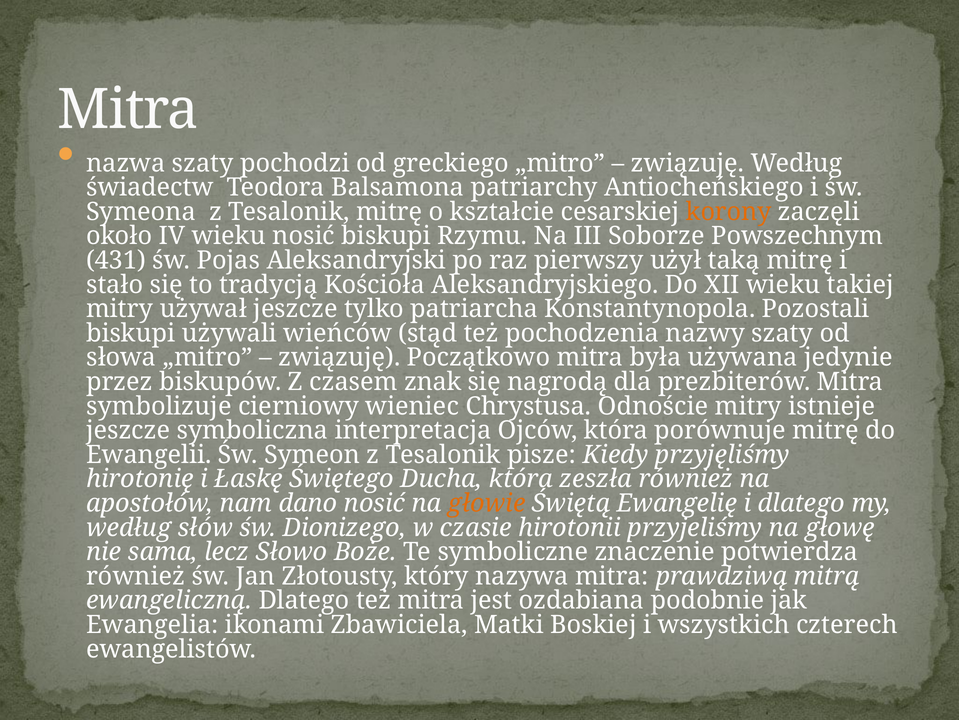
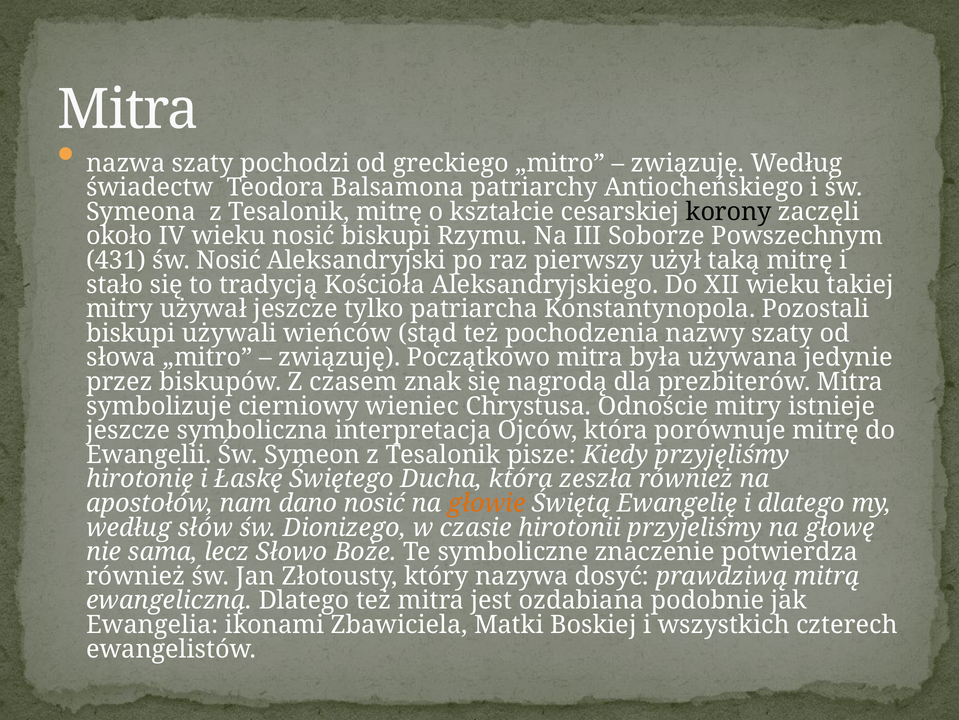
korony colour: orange -> black (729, 212)
św Pojas: Pojas -> Nosić (229, 260)
nazywa mitra: mitra -> dosyć (612, 576)
